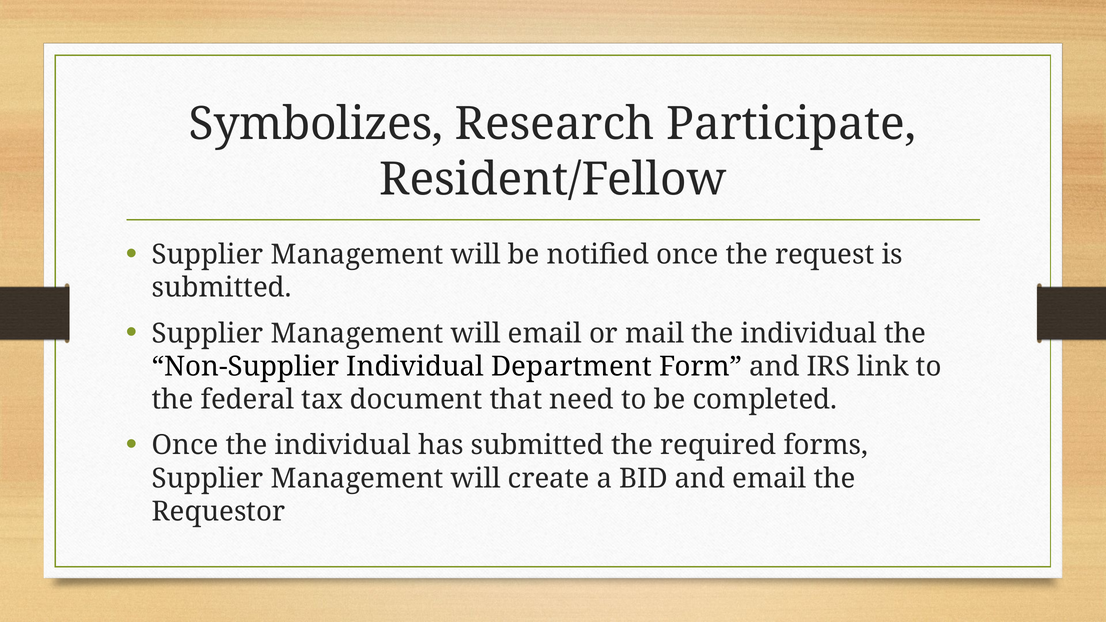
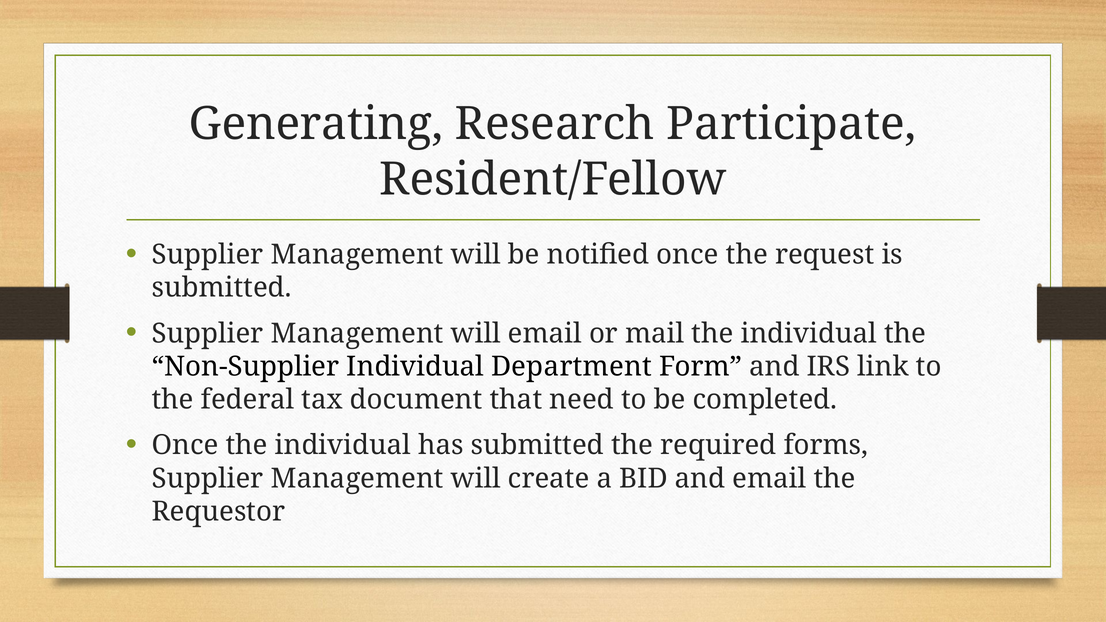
Symbolizes: Symbolizes -> Generating (316, 124)
